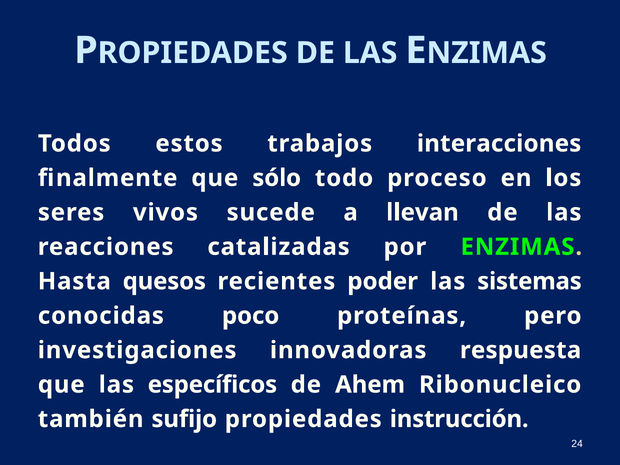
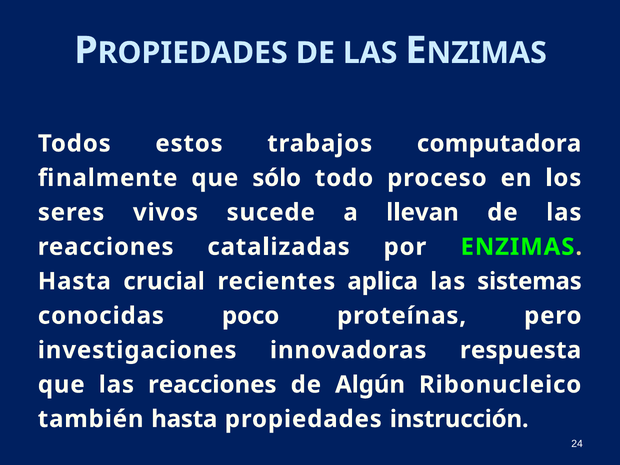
interacciones: interacciones -> computadora (499, 144)
quesos: quesos -> crucial (164, 281)
poder: poder -> aplica (383, 281)
que las específicos: específicos -> reacciones (212, 385)
Ahem: Ahem -> Algún (370, 385)
también sufijo: sufijo -> hasta (184, 419)
